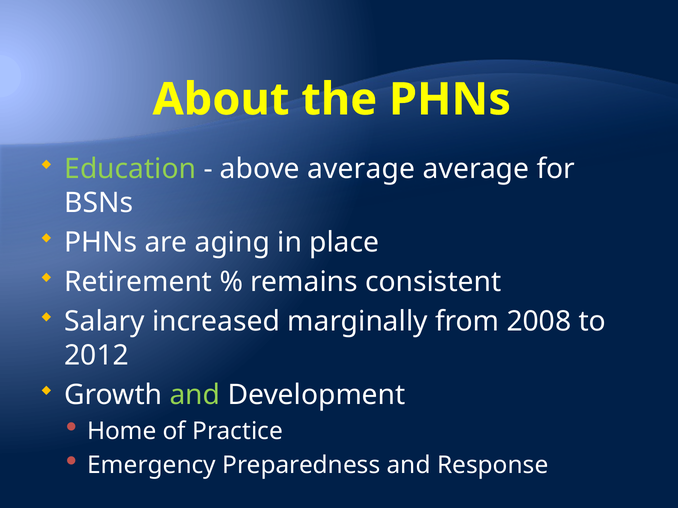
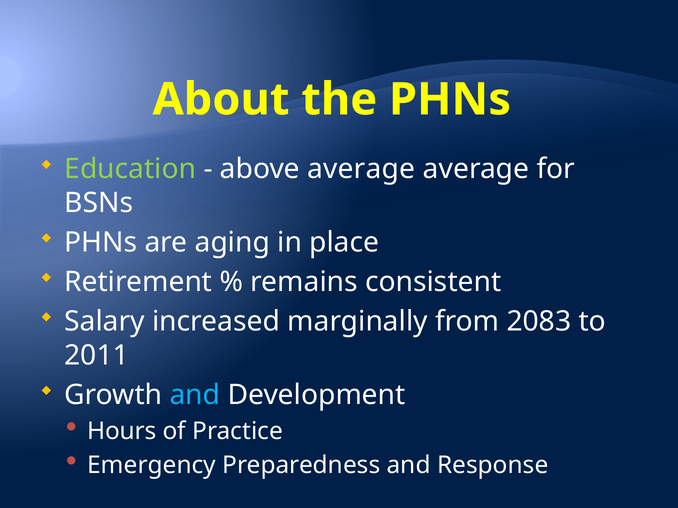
2008: 2008 -> 2083 (539, 322)
2012: 2012 -> 2011 (97, 356)
and colour: light green -> light blue (195, 395)
Home: Home -> Hours (122, 432)
